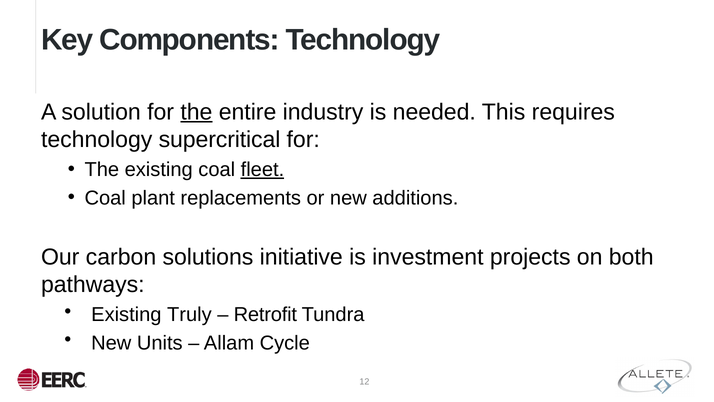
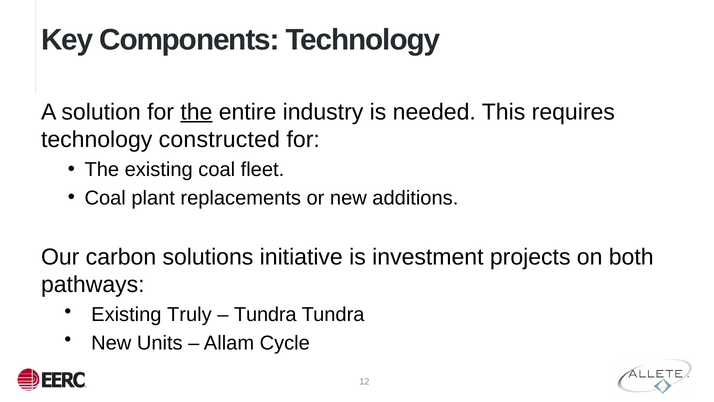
supercritical: supercritical -> constructed (219, 140)
fleet underline: present -> none (262, 169)
Retrofit: Retrofit -> Tundra (265, 314)
